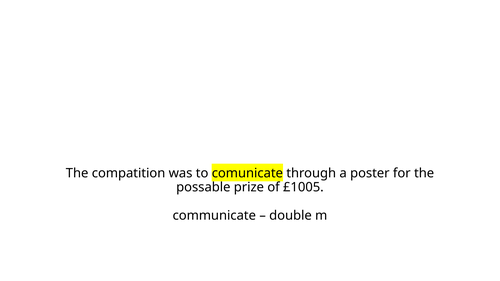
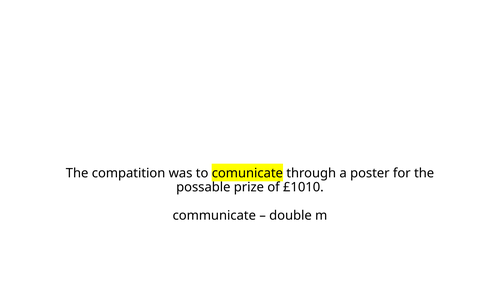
£1005: £1005 -> £1010 (303, 188)
